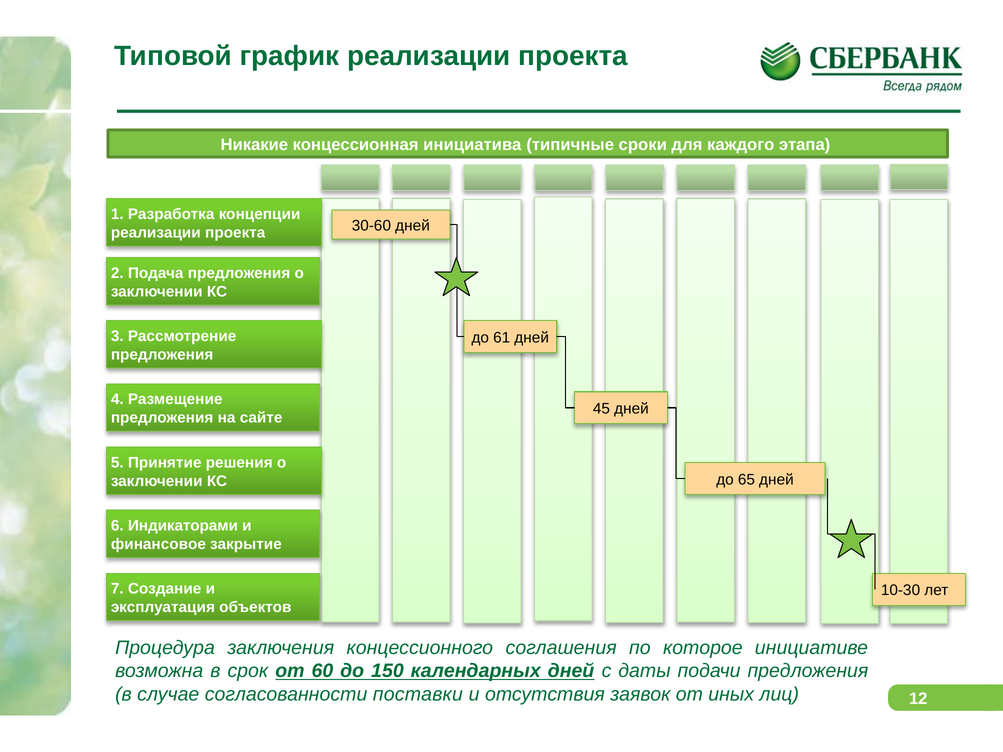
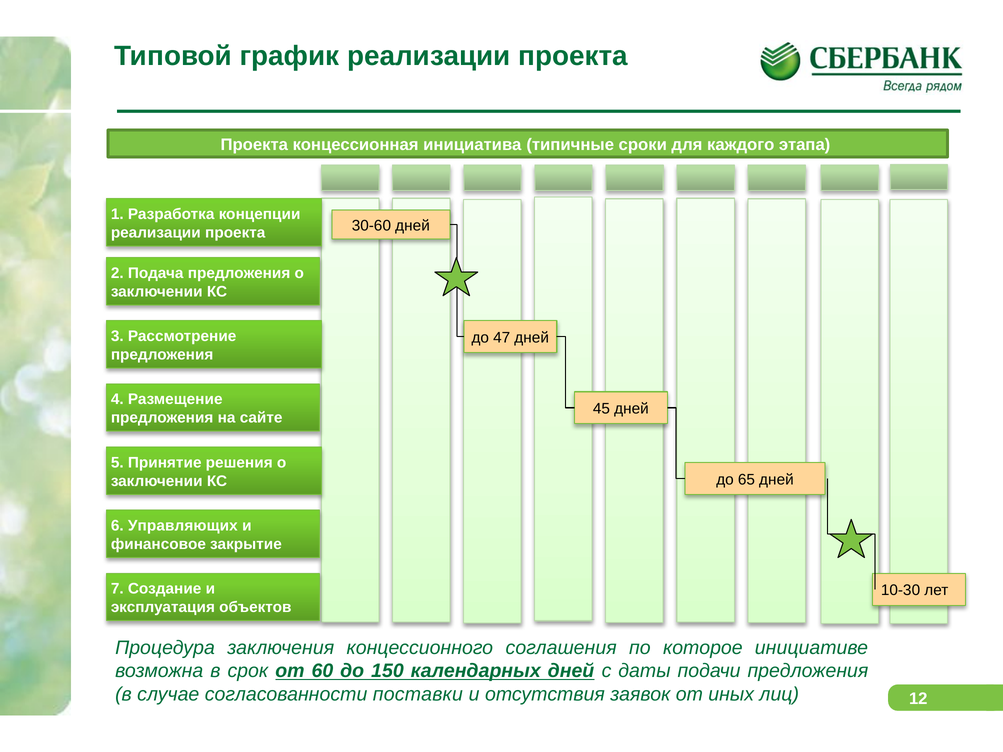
Никакие: Никакие -> Проекта (254, 145)
61: 61 -> 47 (502, 338)
Индикаторами: Индикаторами -> Управляющих (183, 526)
